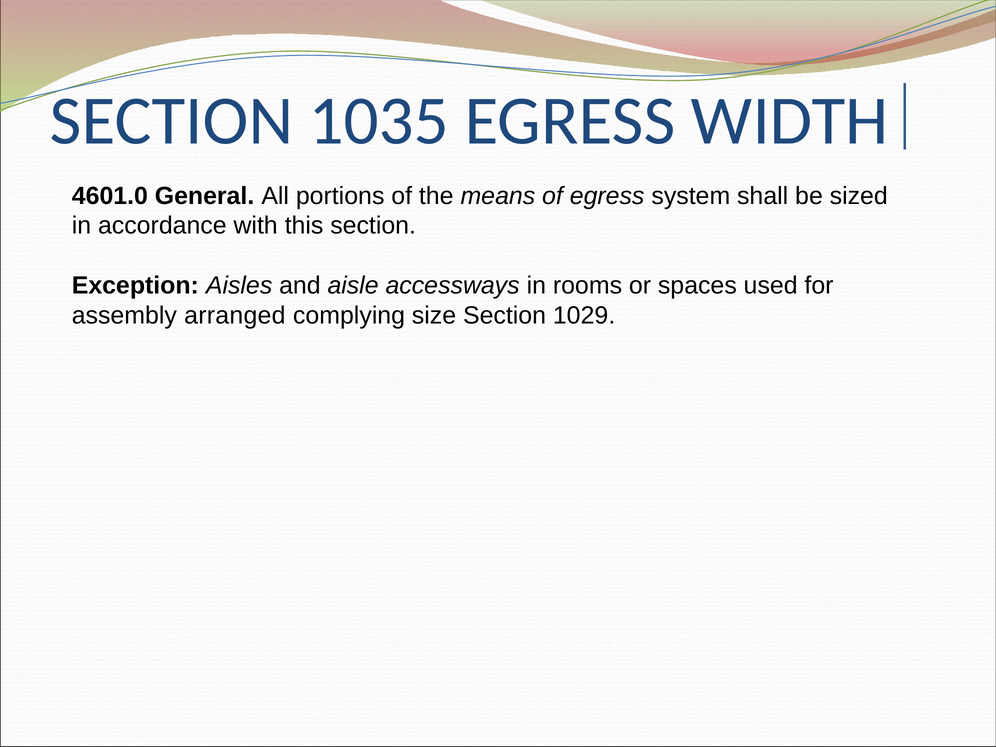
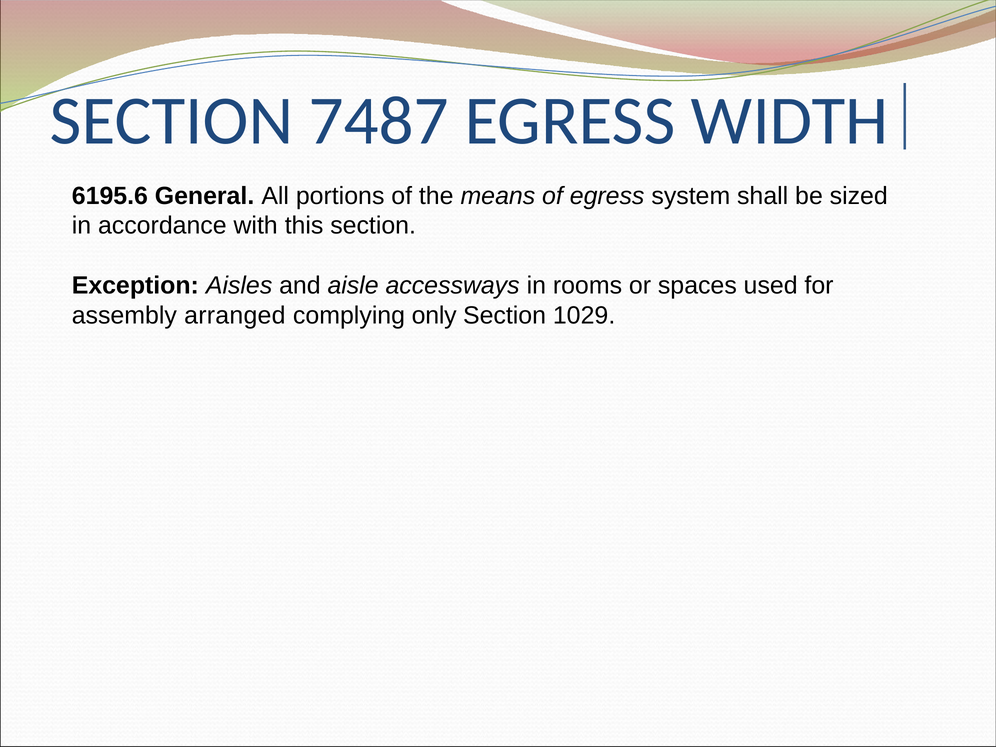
1035: 1035 -> 7487 (379, 121)
4601.0: 4601.0 -> 6195.6 (110, 196)
size: size -> only (434, 315)
